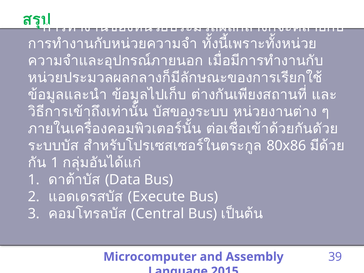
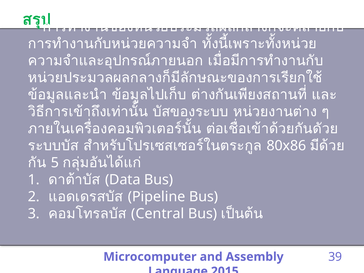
1: 1 -> 5 (55, 163)
Execute: Execute -> Pipeline (157, 197)
